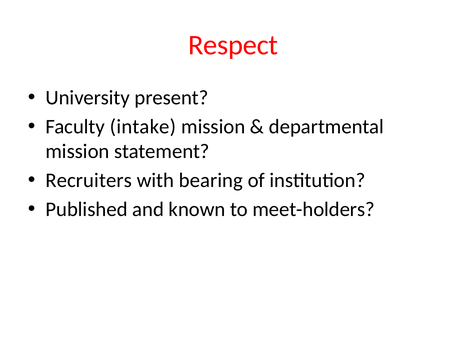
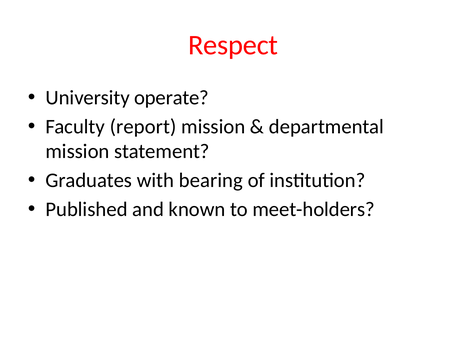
present: present -> operate (172, 98)
intake: intake -> report (143, 127)
Recruiters: Recruiters -> Graduates (89, 181)
